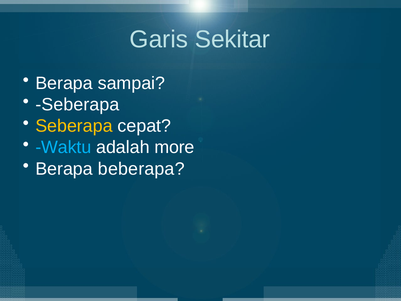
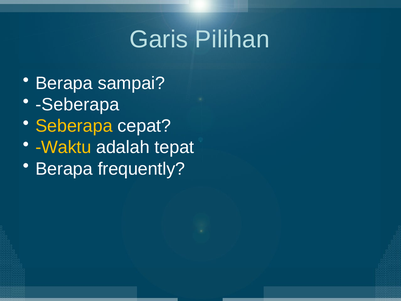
Sekitar: Sekitar -> Pilihan (232, 39)
Waktu colour: light blue -> yellow (63, 147)
more: more -> tepat (174, 147)
beberapa: beberapa -> frequently (141, 169)
